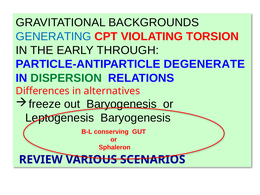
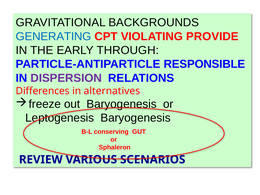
TORSION: TORSION -> PROVIDE (212, 36)
DEGENERATE: DEGENERATE -> RESPONSIBLE (204, 64)
DISPERSION colour: green -> purple (66, 78)
